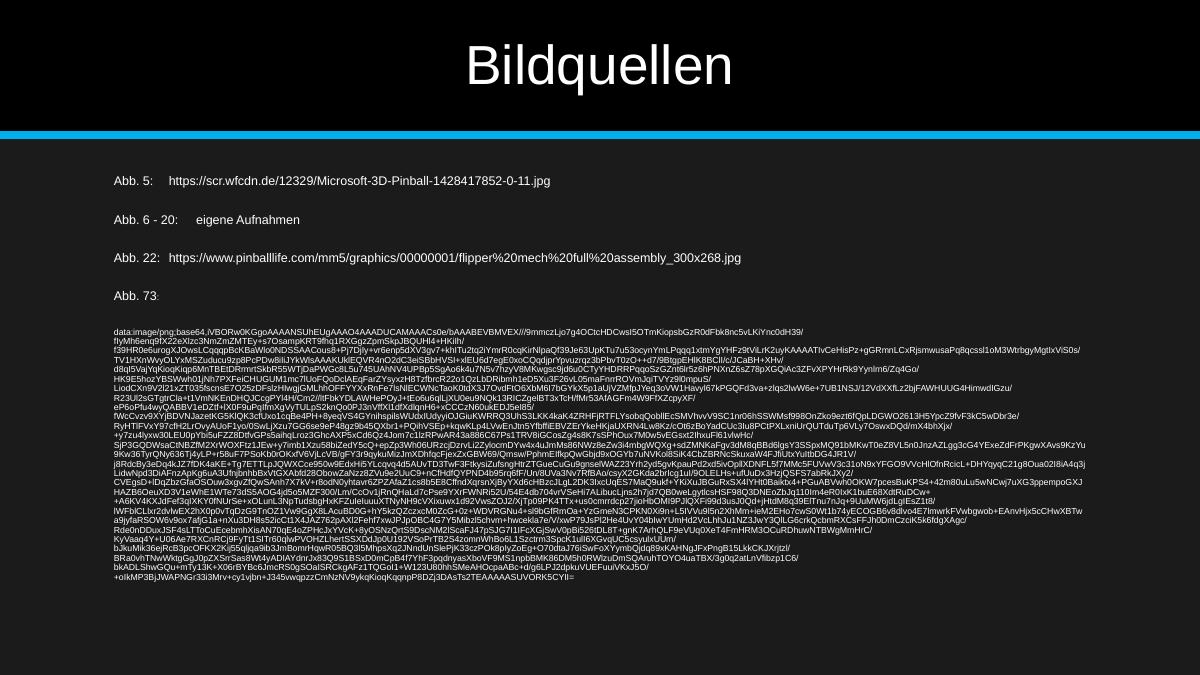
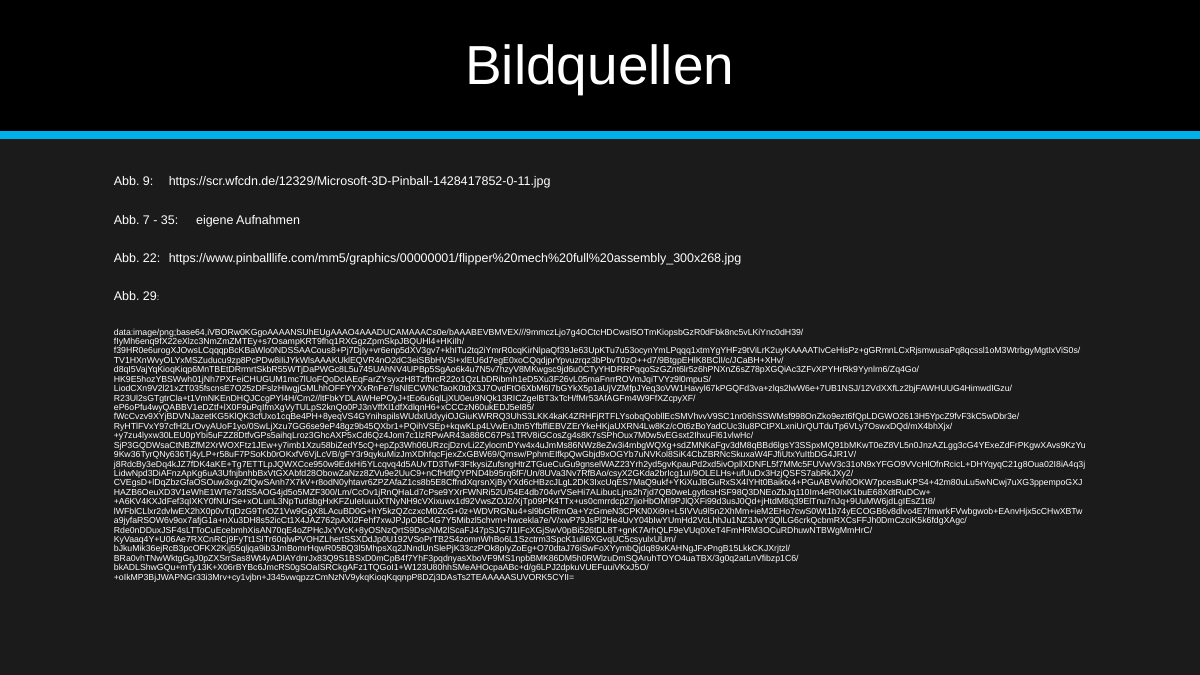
5: 5 -> 9 (148, 182)
6: 6 -> 7 (146, 220)
20: 20 -> 35 (170, 220)
73: 73 -> 29 (150, 296)
